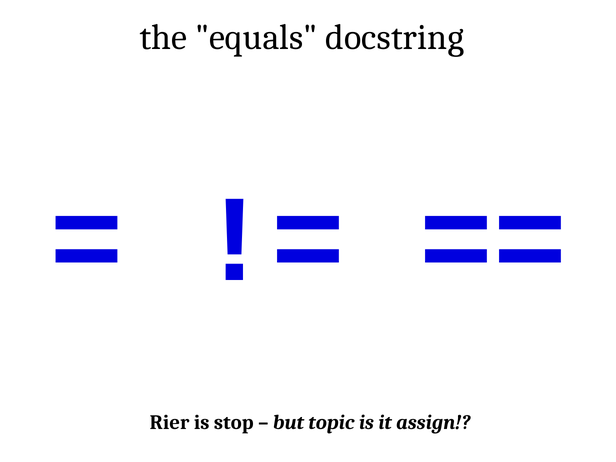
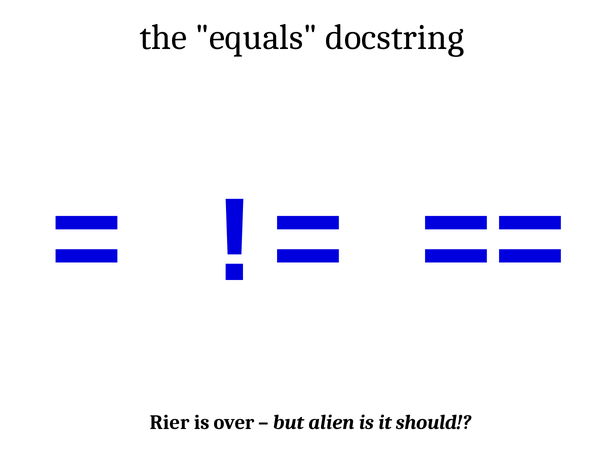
stop: stop -> over (234, 422)
topic: topic -> alien (331, 422)
assign: assign -> should (434, 422)
